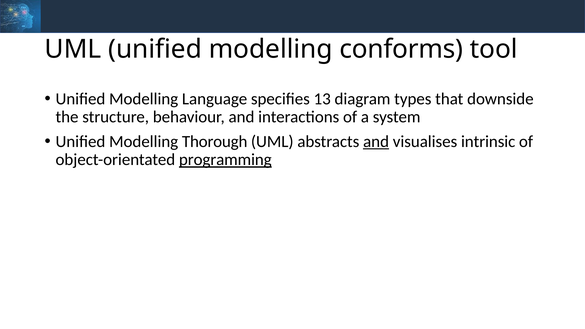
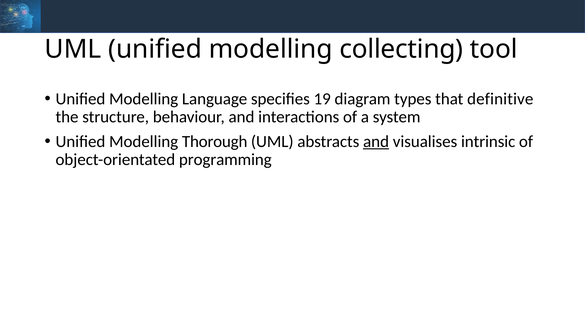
conforms: conforms -> collecting (401, 49)
13: 13 -> 19 (322, 99)
downside: downside -> definitive (500, 99)
programming underline: present -> none (225, 160)
